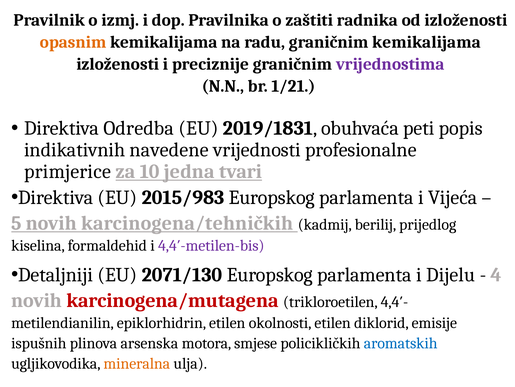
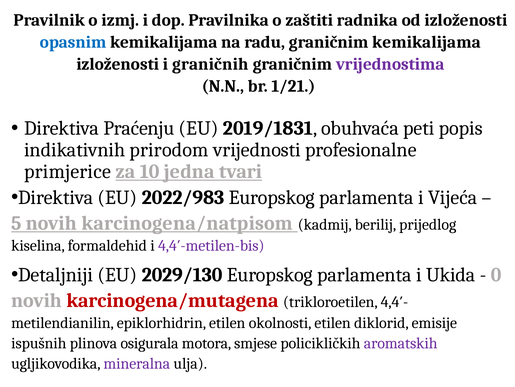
opasnim colour: orange -> blue (73, 42)
preciznije: preciznije -> graničnih (210, 64)
Odredba: Odredba -> Praćenju (139, 128)
navedene: navedene -> prirodom (169, 150)
2015/983: 2015/983 -> 2022/983 (183, 197)
karcinogena/tehničkih: karcinogena/tehničkih -> karcinogena/natpisom (187, 223)
2071/130: 2071/130 -> 2029/130 (182, 274)
Dijelu: Dijelu -> Ukida (451, 274)
4: 4 -> 0 (496, 274)
arsenska: arsenska -> osigurala (149, 343)
aromatskih colour: blue -> purple (401, 343)
mineralna colour: orange -> purple (137, 363)
